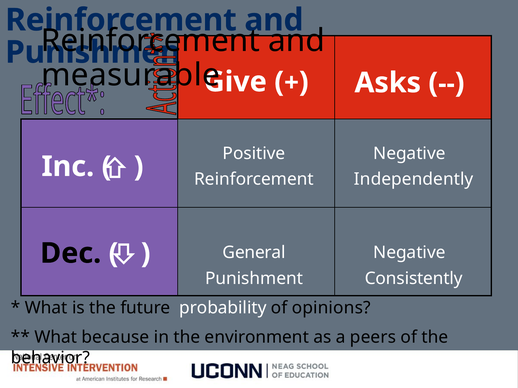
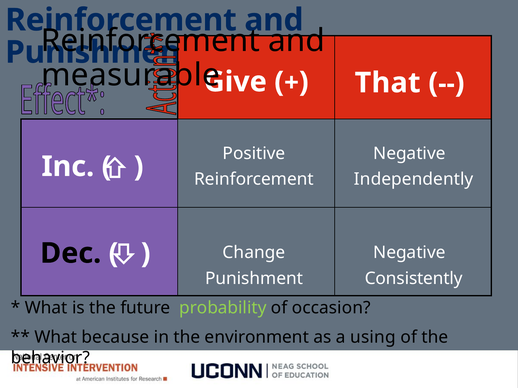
Asks: Asks -> That (388, 83)
General: General -> Change (254, 253)
probability colour: white -> light green (223, 308)
opinions: opinions -> occasion (331, 308)
peers: peers -> using (373, 338)
